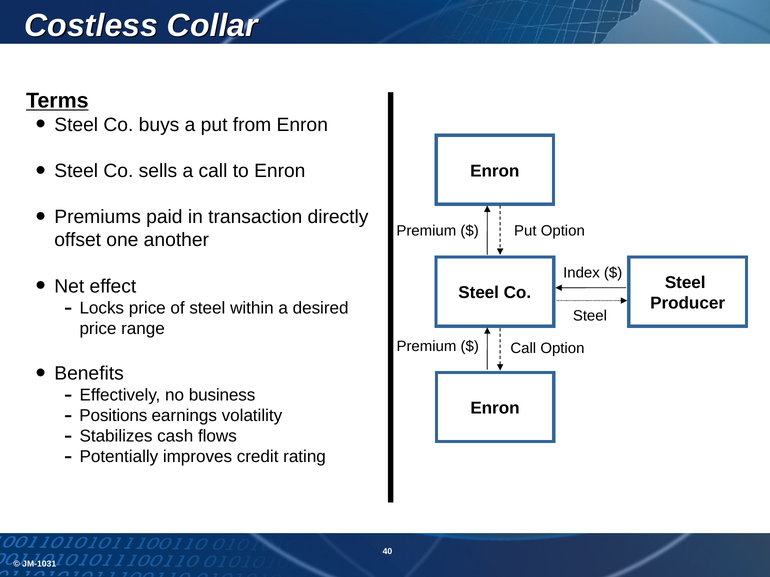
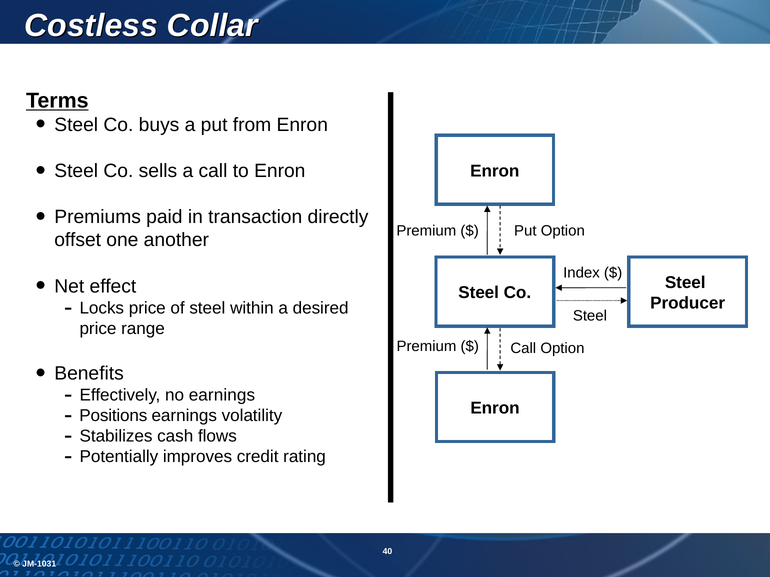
no business: business -> earnings (222, 395)
